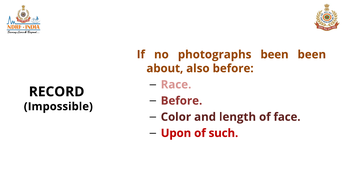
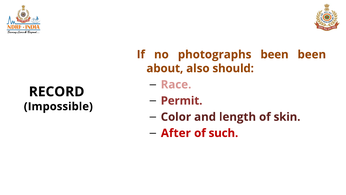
also before: before -> should (233, 68)
Before: Before -> Permit (182, 101)
face: face -> skin (287, 117)
Upon: Upon -> After (176, 133)
